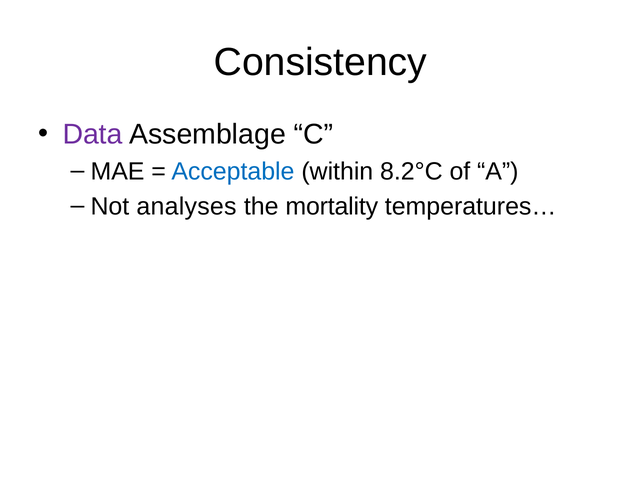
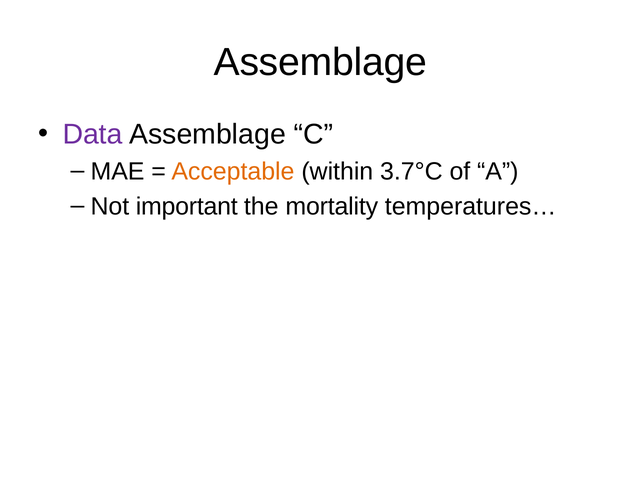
Consistency: Consistency -> Assemblage (320, 62)
Acceptable colour: blue -> orange (233, 171)
8.2°C: 8.2°C -> 3.7°C (411, 171)
analyses: analyses -> important (187, 206)
